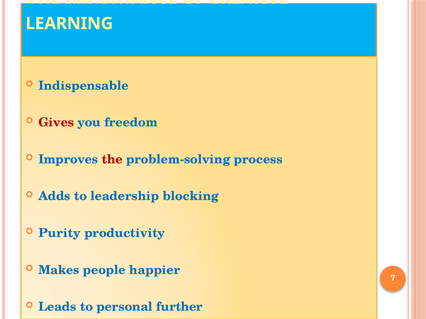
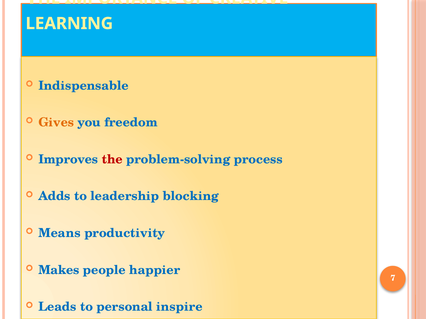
Gives colour: red -> orange (56, 123)
Purity: Purity -> Means (59, 233)
further: further -> inspire (179, 307)
